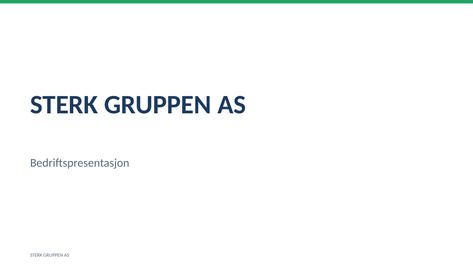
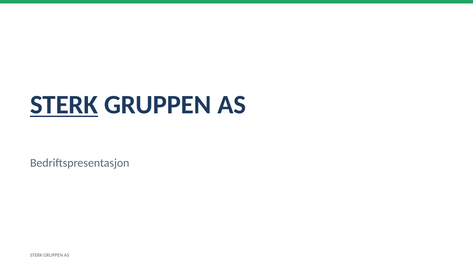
STERK underline: none -> present (64, 105)
